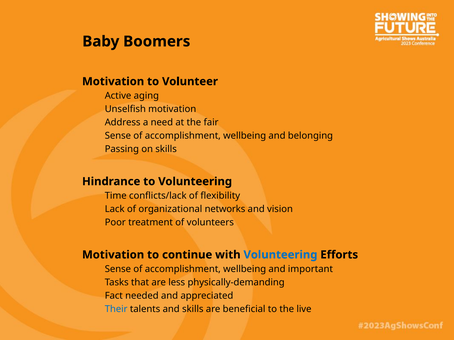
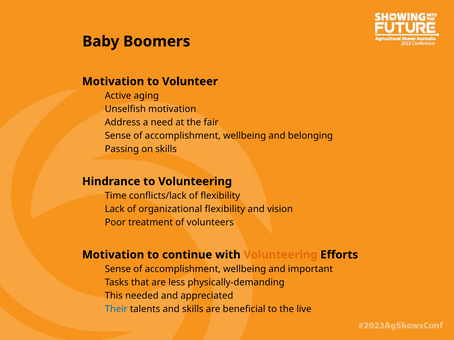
organizational networks: networks -> flexibility (225, 209)
Volunteering colour: blue -> orange (280, 255)
Fact: Fact -> This (114, 296)
